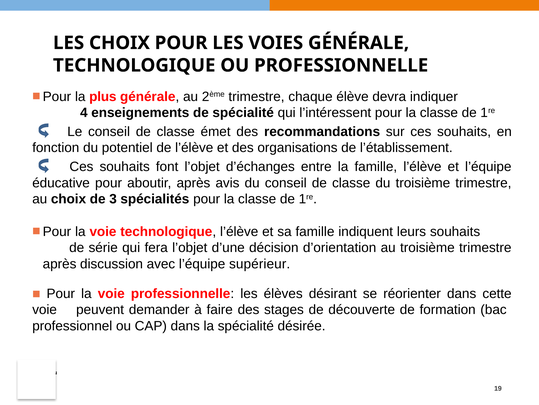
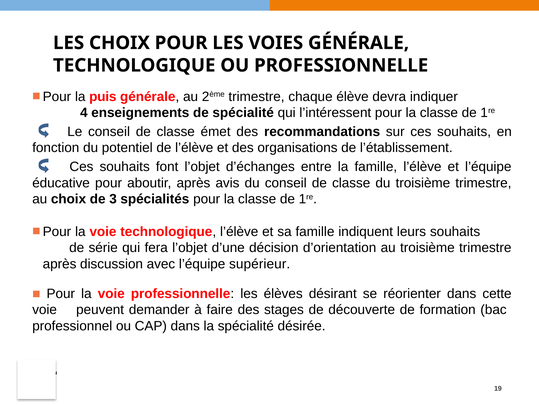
plus: plus -> puis (103, 96)
